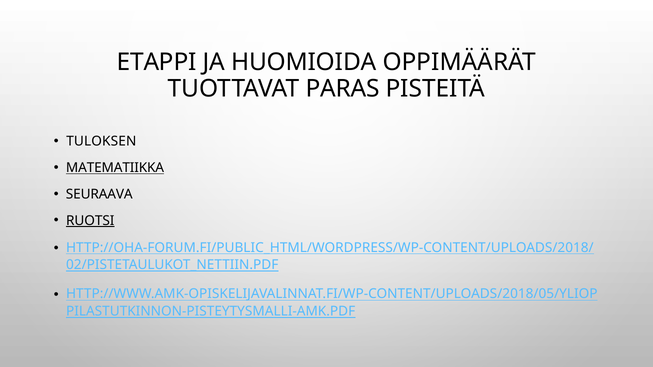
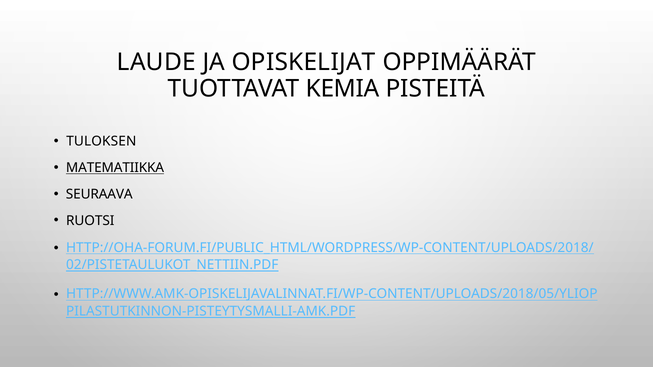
ETAPPI: ETAPPI -> LAUDE (156, 62)
HUOMIOIDA: HUOMIOIDA -> OPISKELIJAT (304, 62)
PARAS: PARAS -> KEMIA (343, 89)
RUOTSI underline: present -> none (90, 221)
